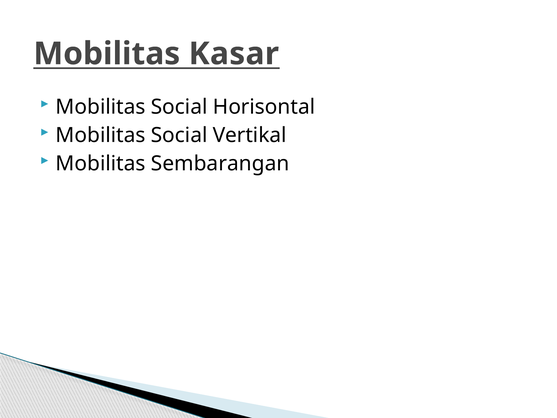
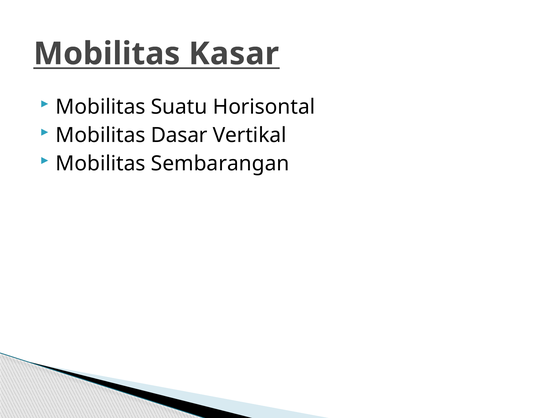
Social: Social -> Suatu (179, 107)
Social: Social -> Dasar (179, 135)
